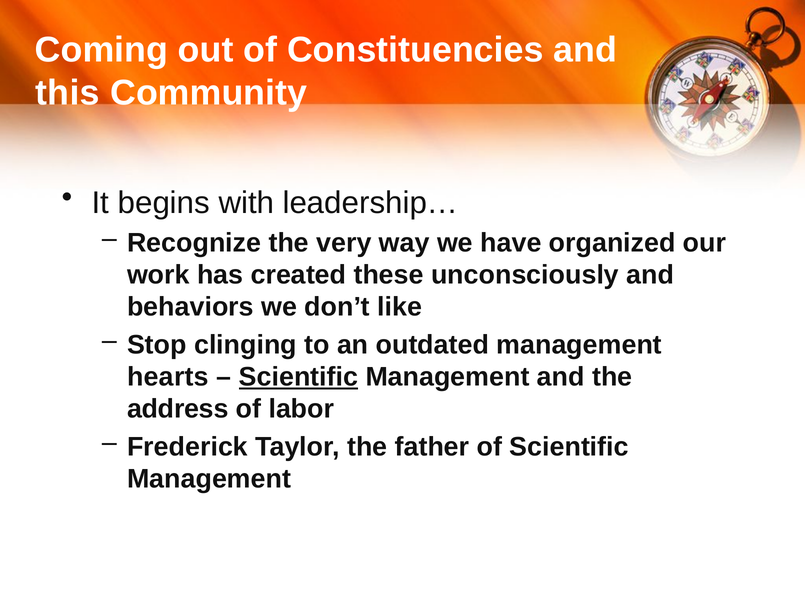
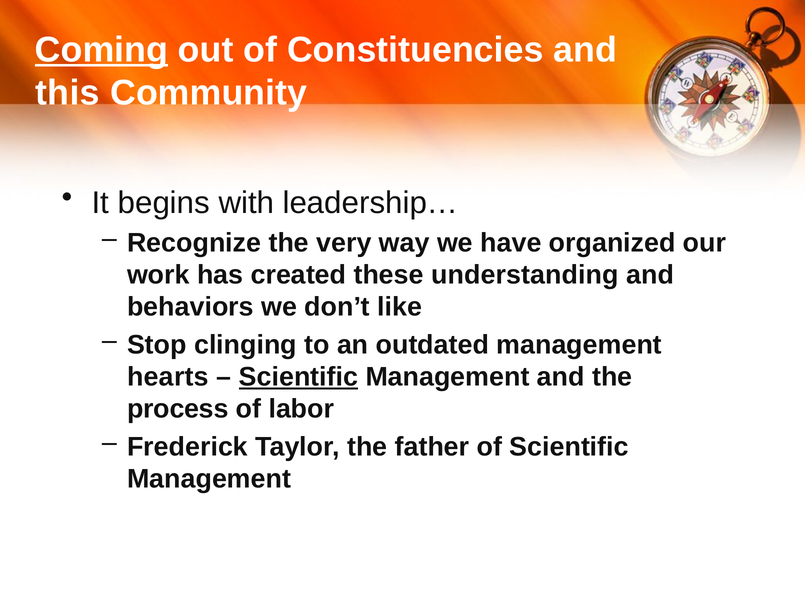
Coming underline: none -> present (101, 50)
unconsciously: unconsciously -> understanding (525, 275)
address: address -> process (178, 409)
